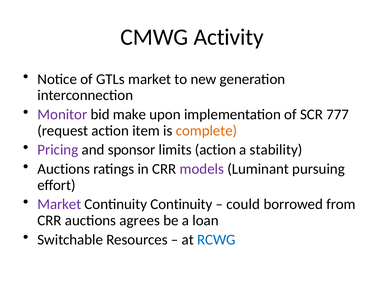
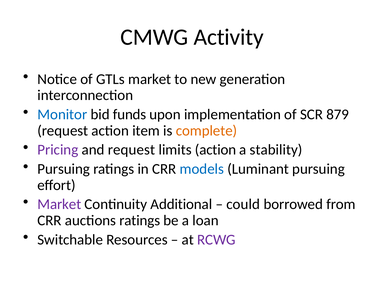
Monitor colour: purple -> blue (62, 114)
make: make -> funds (130, 114)
777: 777 -> 879 (338, 114)
and sponsor: sponsor -> request (131, 150)
Auctions: Auctions -> Pursuing (64, 169)
models colour: purple -> blue (202, 169)
Continuity Continuity: Continuity -> Additional (181, 204)
auctions agrees: agrees -> ratings (140, 220)
RCWG colour: blue -> purple (216, 240)
